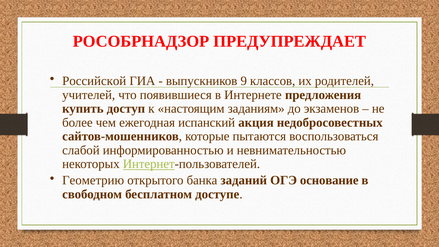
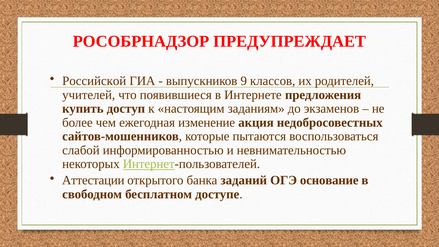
испанский: испанский -> изменение (207, 122)
Геометрию: Геометрию -> Аттестации (93, 180)
